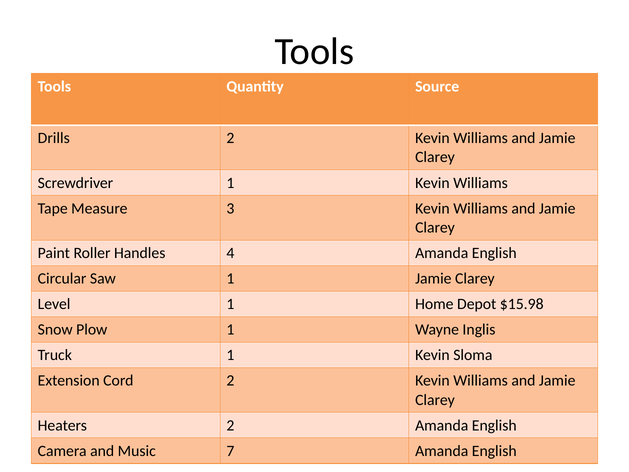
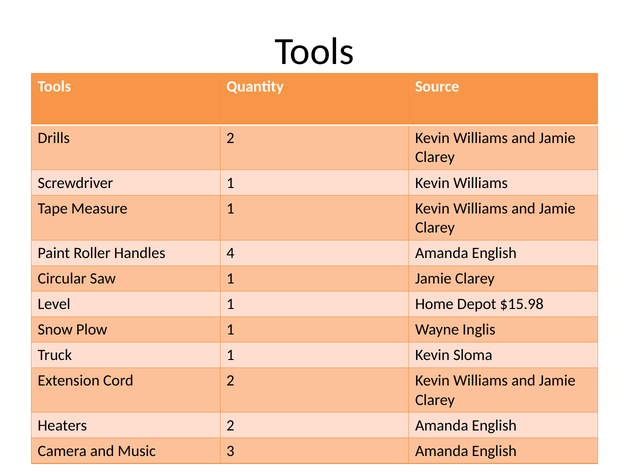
Measure 3: 3 -> 1 (230, 208)
7: 7 -> 3 (230, 451)
